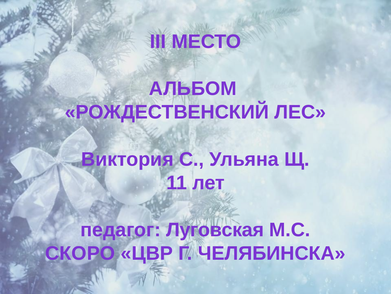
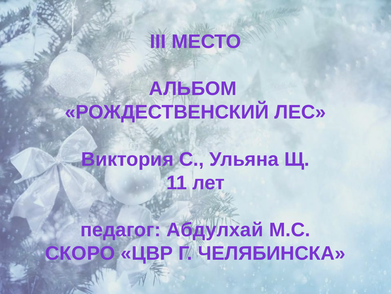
Луговская: Луговская -> Абдулхай (215, 229)
